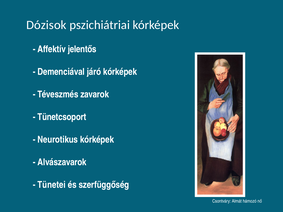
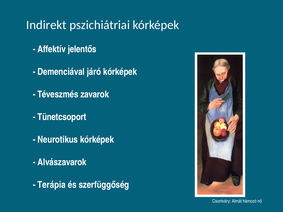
Dózisok: Dózisok -> Indirekt (46, 25)
Tünetei: Tünetei -> Terápia (52, 185)
